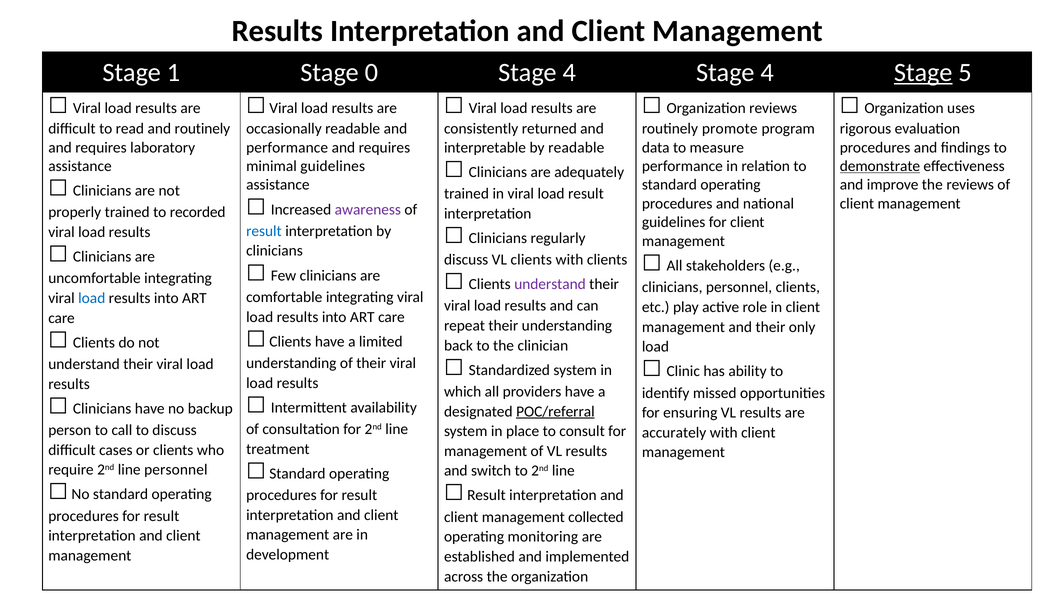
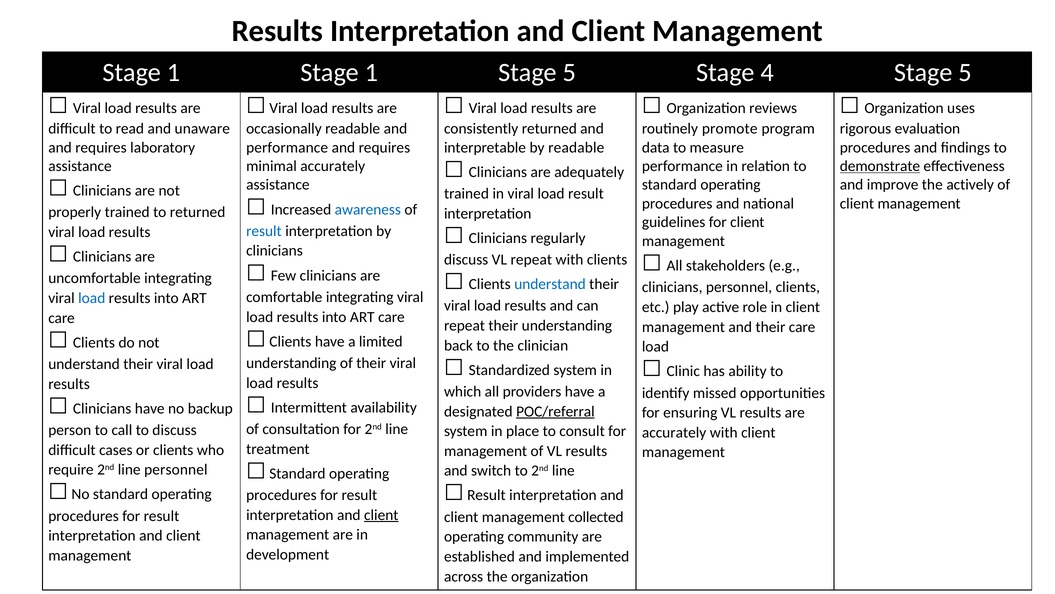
1 Stage 0: 0 -> 1 (371, 72)
4: 4 -> 5 (569, 72)
Stage underline: present -> none (923, 72)
and routinely: routinely -> unaware (202, 129)
minimal guidelines: guidelines -> accurately (333, 166)
the reviews: reviews -> actively (970, 185)
awareness colour: purple -> blue (368, 209)
to recorded: recorded -> returned (198, 212)
VL clients: clients -> repeat (531, 259)
understand colour: purple -> blue (550, 284)
their only: only -> care (802, 327)
client underline: none -> present (381, 514)
monitoring: monitoring -> community (543, 536)
